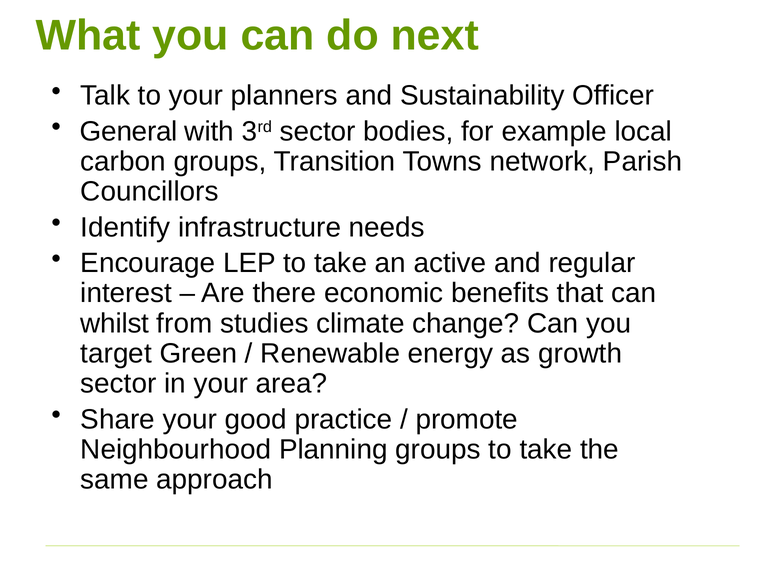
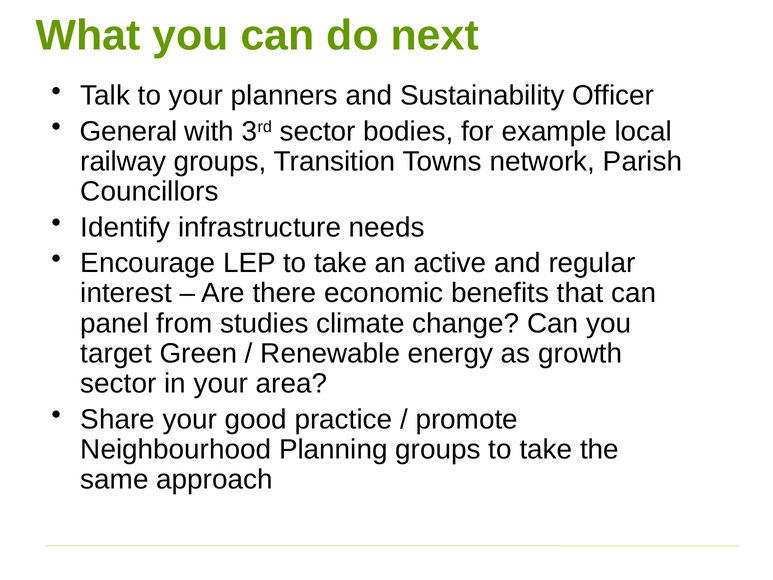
carbon: carbon -> railway (123, 161)
whilst: whilst -> panel (115, 323)
